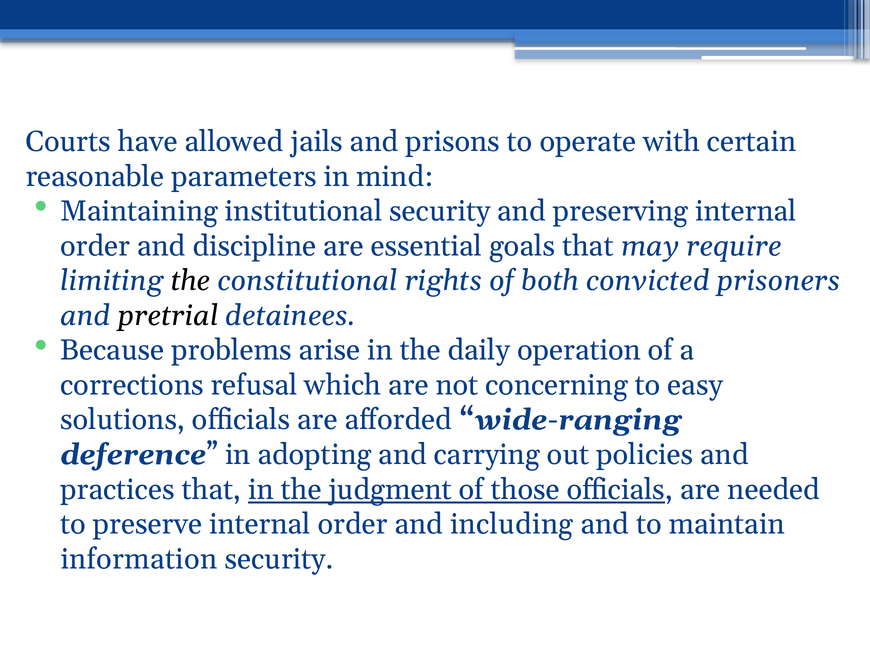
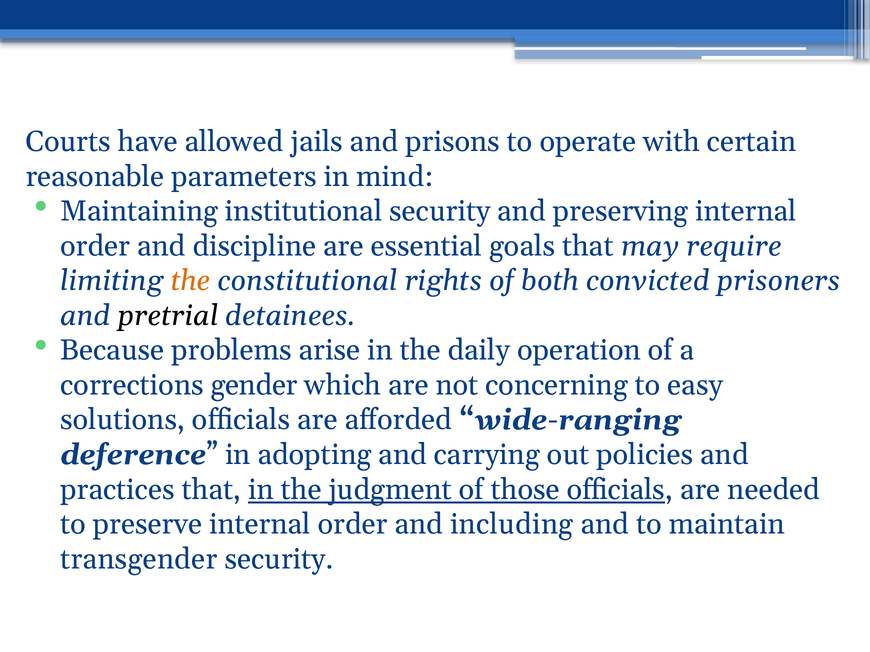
the colour: black -> orange (191, 281)
refusal: refusal -> gender (254, 385)
information: information -> transgender (139, 559)
